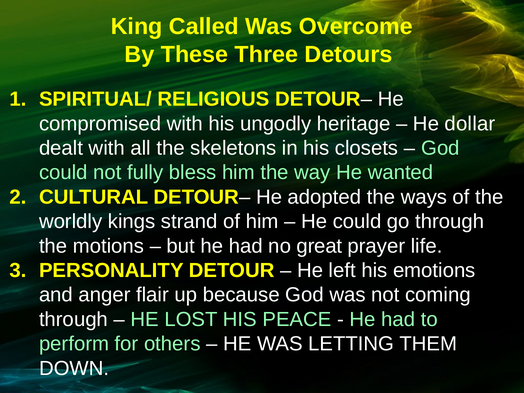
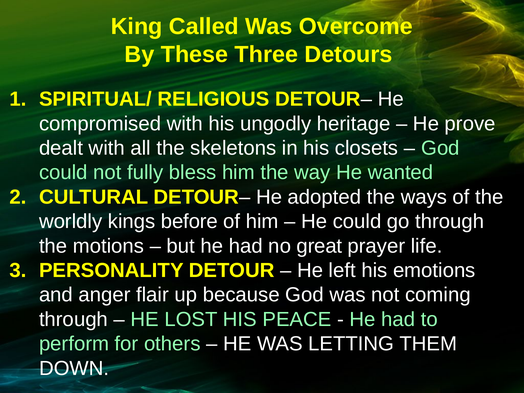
dollar: dollar -> prove (470, 124)
strand: strand -> before (189, 222)
